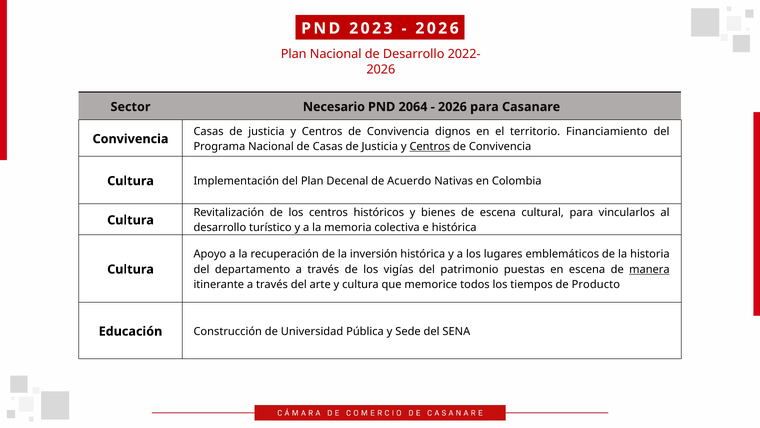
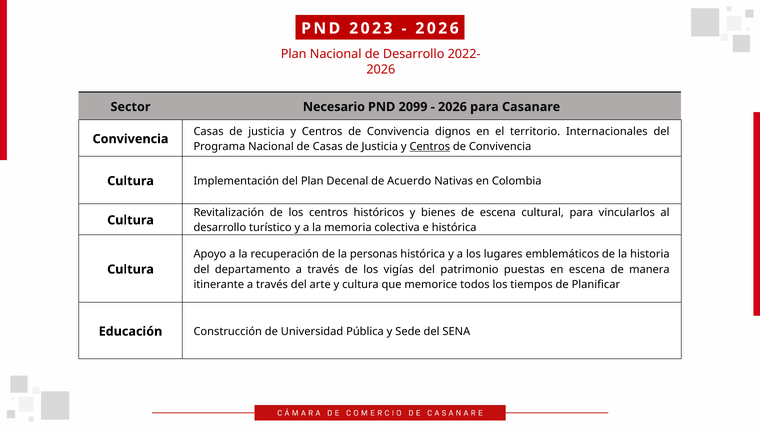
2064: 2064 -> 2099 (413, 107)
Financiamiento: Financiamiento -> Internacionales (607, 131)
inversión: inversión -> personas (374, 254)
manera underline: present -> none (649, 269)
Producto: Producto -> Planificar (596, 284)
